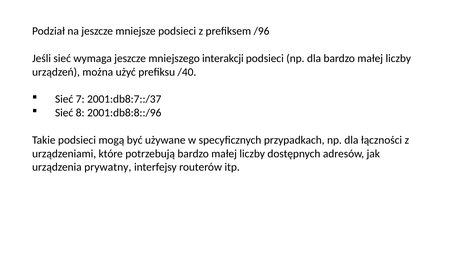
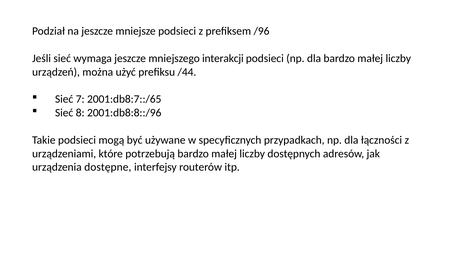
/40: /40 -> /44 (187, 72)
2001:db8:7::/37: 2001:db8:7::/37 -> 2001:db8:7::/65 (124, 99)
prywatny: prywatny -> dostępne (108, 167)
